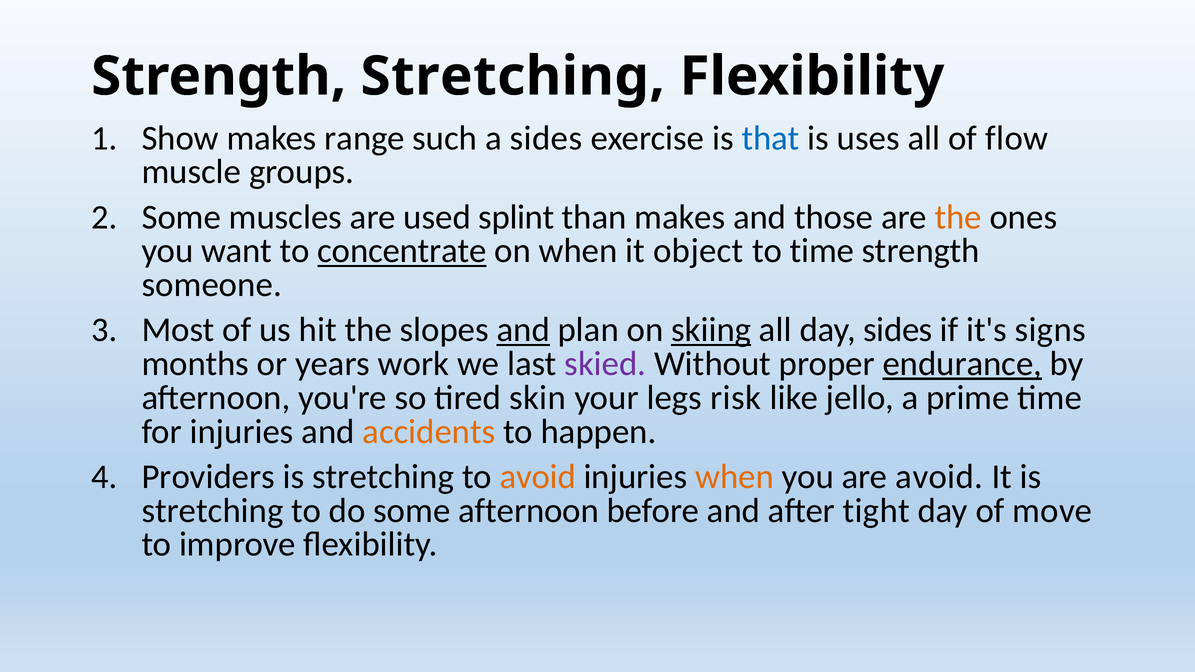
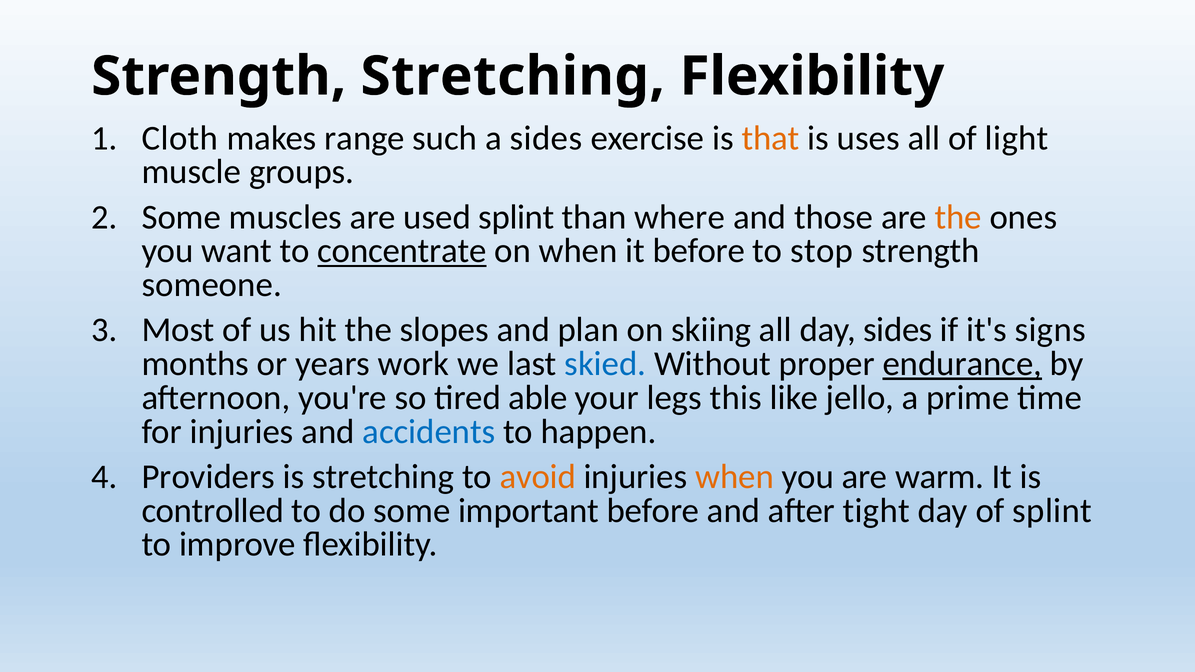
Show: Show -> Cloth (180, 138)
that colour: blue -> orange (771, 138)
flow: flow -> light (1017, 138)
than makes: makes -> where (680, 217)
it object: object -> before (699, 251)
to time: time -> stop (822, 251)
and underline: present -> none (523, 330)
skiing underline: present -> none (711, 330)
skied colour: purple -> blue (605, 364)
skin: skin -> able (538, 398)
risk: risk -> this (736, 398)
accidents colour: orange -> blue (429, 432)
are avoid: avoid -> warm (940, 477)
stretching: stretching -> controlled (213, 511)
some afternoon: afternoon -> important (529, 511)
of move: move -> splint (1052, 511)
